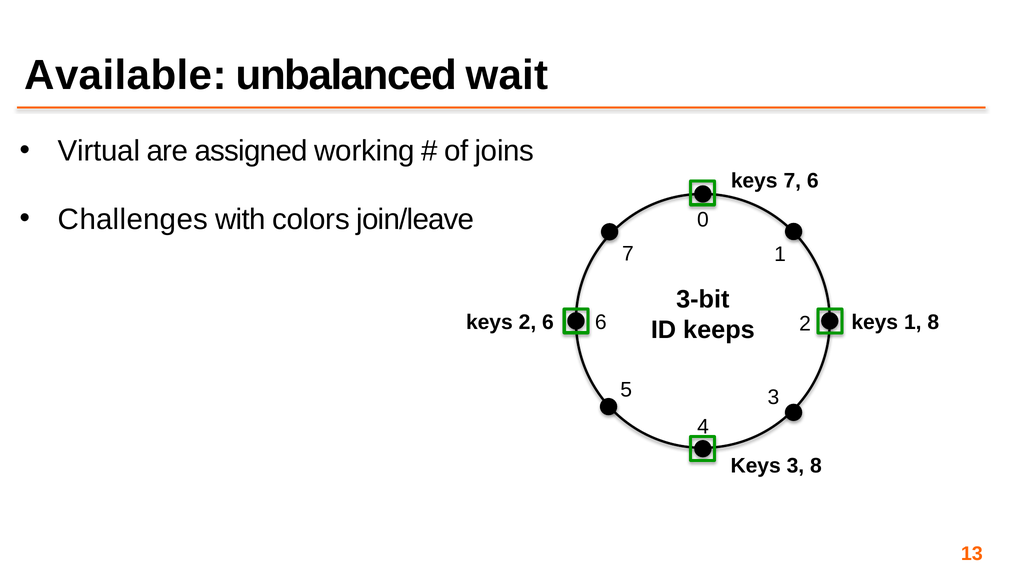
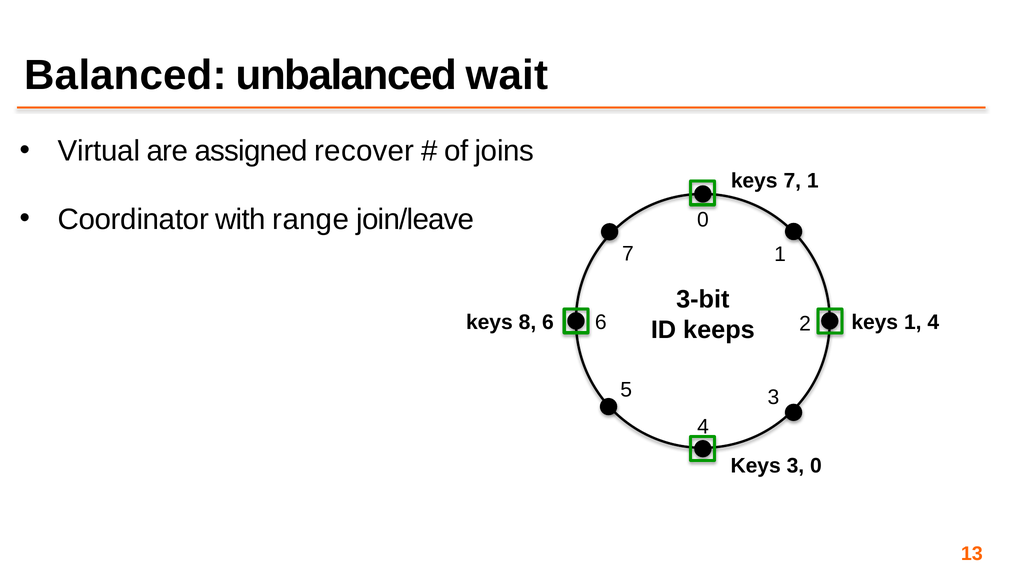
Available: Available -> Balanced (126, 75)
working: working -> recover (364, 151)
7 6: 6 -> 1 (813, 181)
Challenges: Challenges -> Coordinator (133, 220)
colors: colors -> range (311, 220)
keys 2: 2 -> 8 (527, 322)
1 8: 8 -> 4 (933, 322)
3 8: 8 -> 0 (816, 466)
